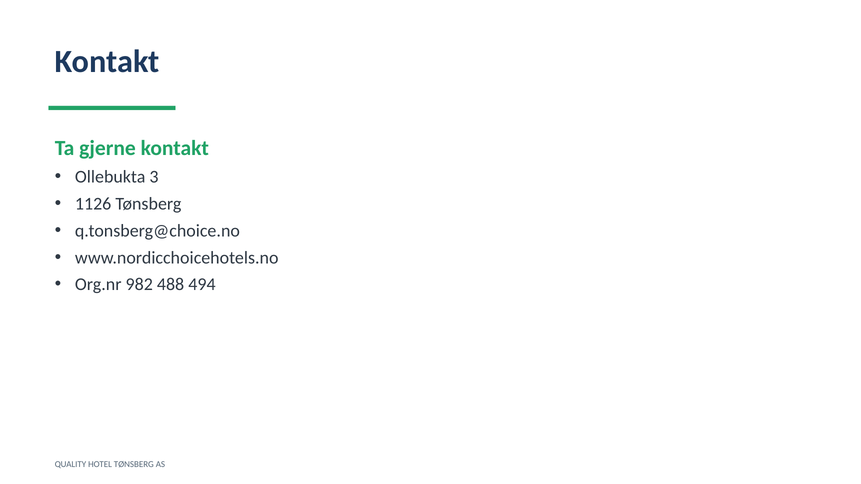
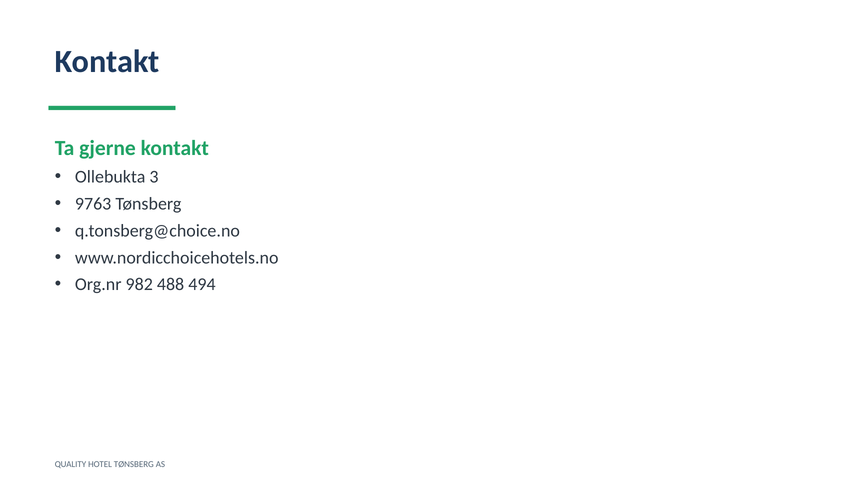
1126: 1126 -> 9763 (93, 204)
